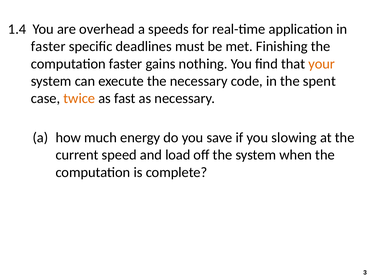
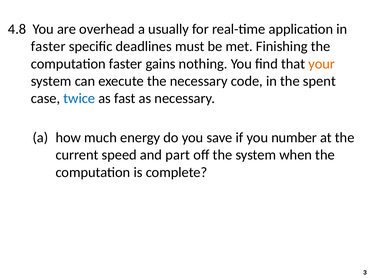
1.4: 1.4 -> 4.8 (17, 29)
speeds: speeds -> usually (169, 29)
twice colour: orange -> blue (79, 98)
slowing: slowing -> number (294, 138)
load: load -> part (178, 155)
